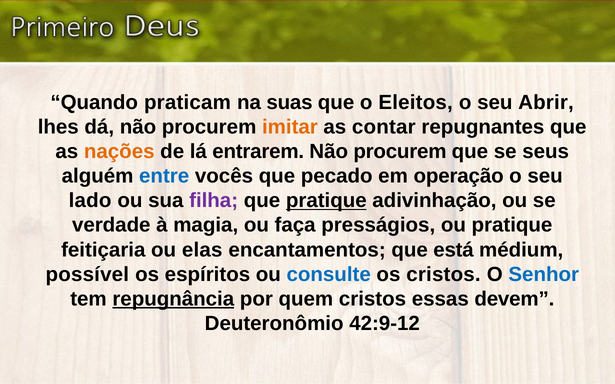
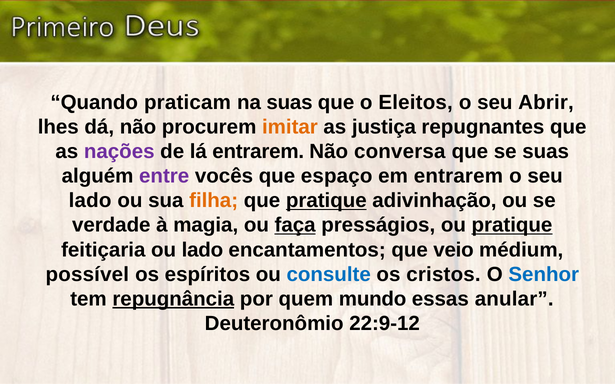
contar: contar -> justiça (384, 127)
nações colour: orange -> purple (119, 152)
procurem: procurem -> conversa (400, 152)
se seus: seus -> suas (546, 152)
entre colour: blue -> purple (164, 176)
pecado: pecado -> espaço (337, 176)
em operação: operação -> entrarem (458, 176)
filha colour: purple -> orange (214, 201)
faça underline: none -> present (295, 225)
pratique underline: none -> present (512, 225)
ou elas: elas -> lado (202, 250)
está: está -> veio (454, 250)
quem cristos: cristos -> mundo (373, 299)
devem: devem -> anular (514, 299)
42:9-12: 42:9-12 -> 22:9-12 (385, 324)
